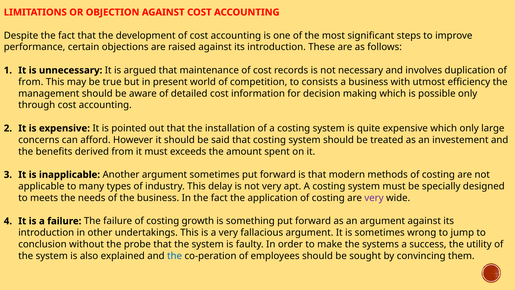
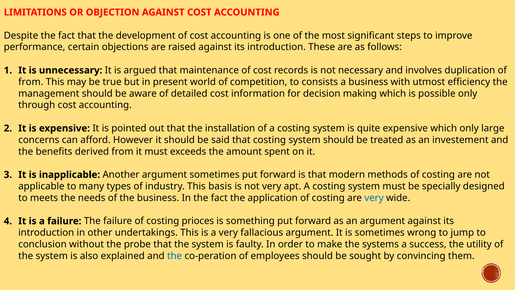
delay: delay -> basis (220, 186)
very colour: purple -> blue (374, 198)
growth: growth -> prioces (198, 221)
